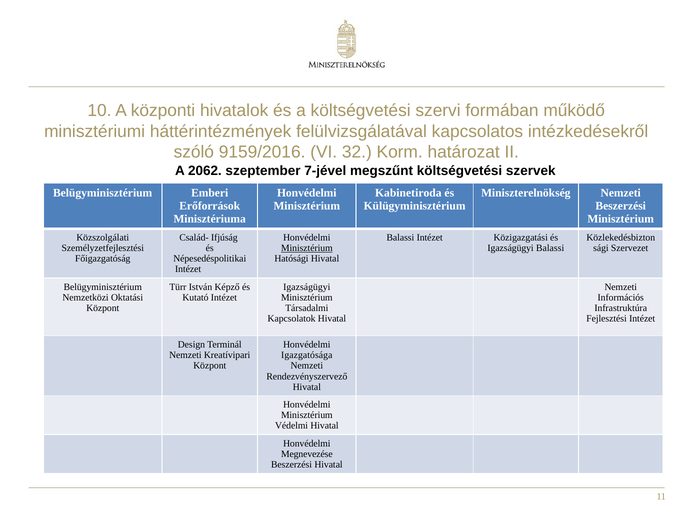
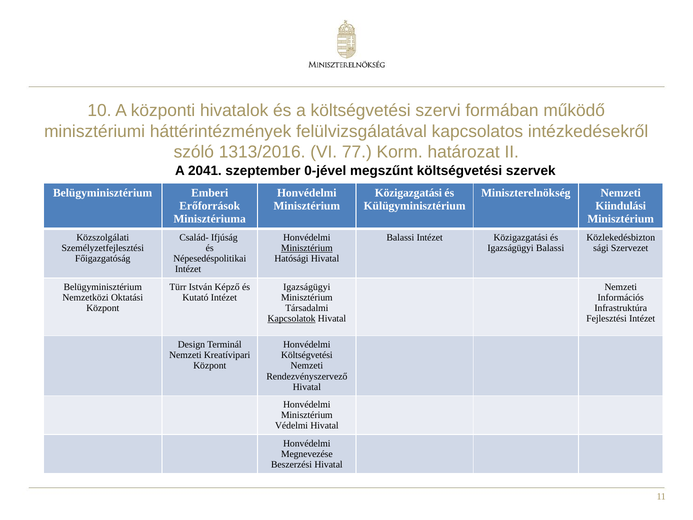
9159/2016: 9159/2016 -> 1313/2016 (262, 152)
32: 32 -> 77 (357, 152)
2062: 2062 -> 2041 (205, 171)
7-jével: 7-jével -> 0-jével (325, 171)
Kabinetiroda: Kabinetiroda -> Közigazgatási (408, 193)
Beszerzési: Beszerzési -> Kiindulási (621, 206)
Kapcsolatok underline: none -> present (292, 319)
Igazgatósága: Igazgatósága -> Költségvetési (307, 355)
